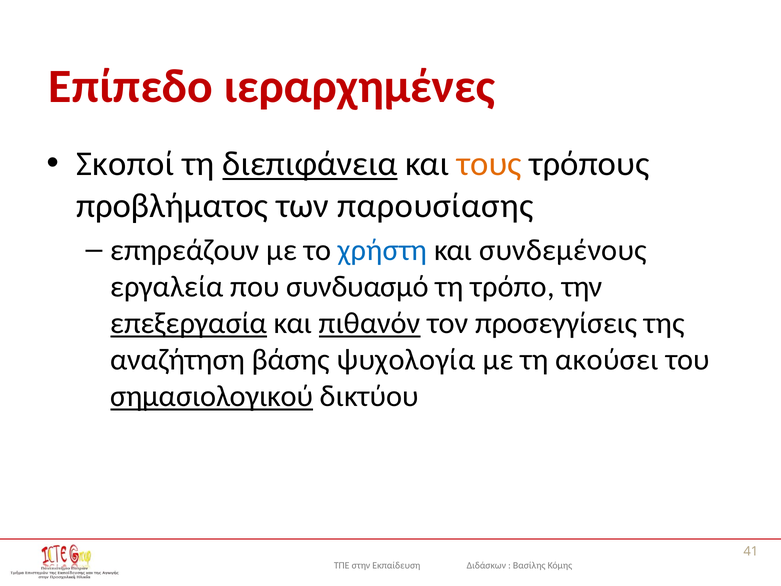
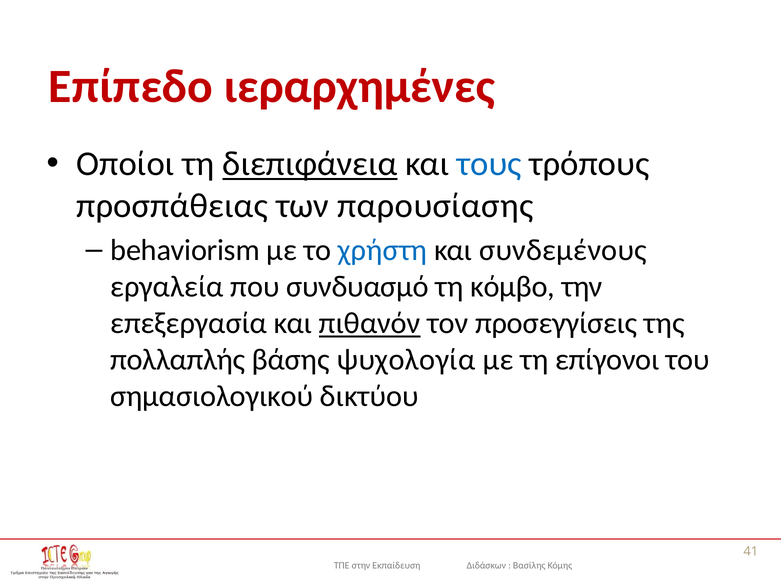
Σκοποί: Σκοποί -> Οποίοι (125, 164)
τους colour: orange -> blue (489, 164)
προβλήματος: προβλήματος -> προσπάθειας (172, 206)
επηρεάζουν: επηρεάζουν -> behaviorism (185, 250)
τρόπο: τρόπο -> κόμβο (513, 287)
επεξεργασία underline: present -> none (189, 323)
αναζήτηση: αναζήτηση -> πολλαπλής (178, 360)
ακούσει: ακούσει -> επίγονοι (607, 360)
σημασιολογικού underline: present -> none (212, 396)
